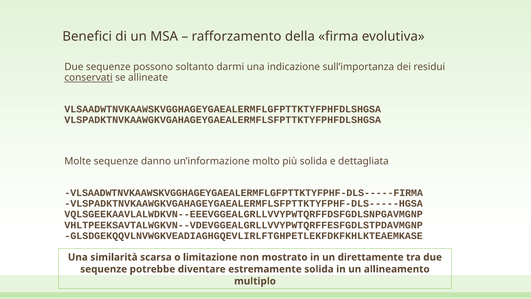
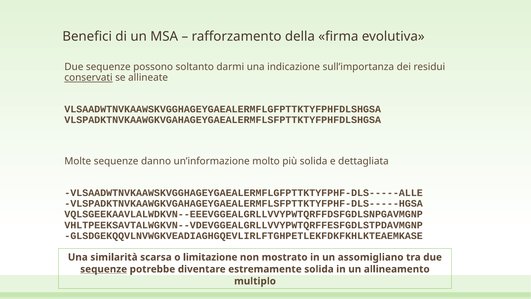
VLSAADWTNVKAAWSKVGGHAGEYGAEALERMFLGFPTTKTYFPHF-DLS-----FIRMA: VLSAADWTNVKAAWSKVGGHAGEYGAEALERMFLGFPTTKTYFPHF-DLS-----FIRMA -> VLSAADWTNVKAAWSKVGGHAGEYGAEALERMFLGFPTTKTYFPHF-DLS-----ALLE (244, 193)
direttamente: direttamente -> assomigliano (371, 257)
sequenze underline: none -> present (104, 269)
